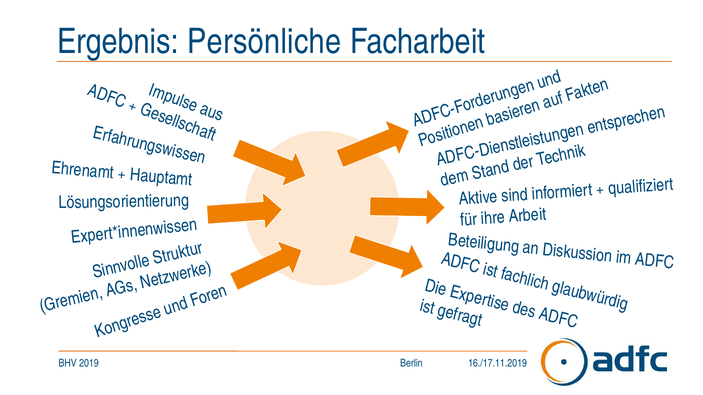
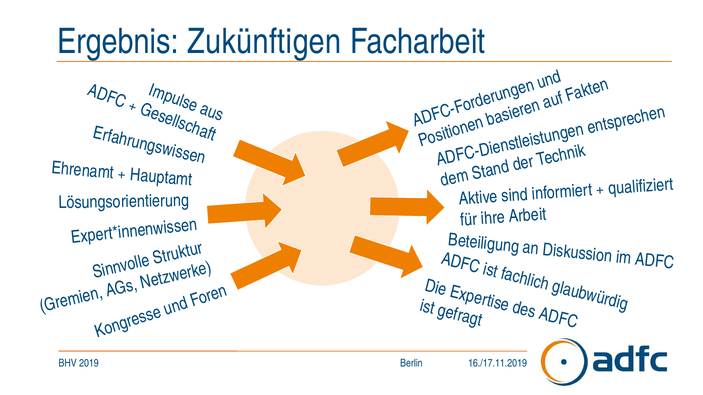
Persönliche: Persönliche -> Zukünftigen (264, 41)
